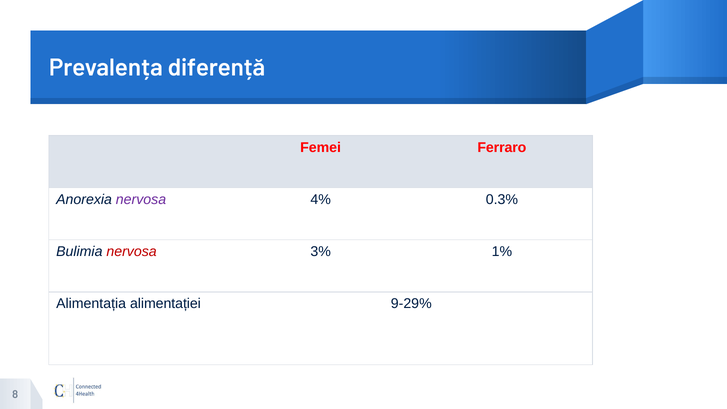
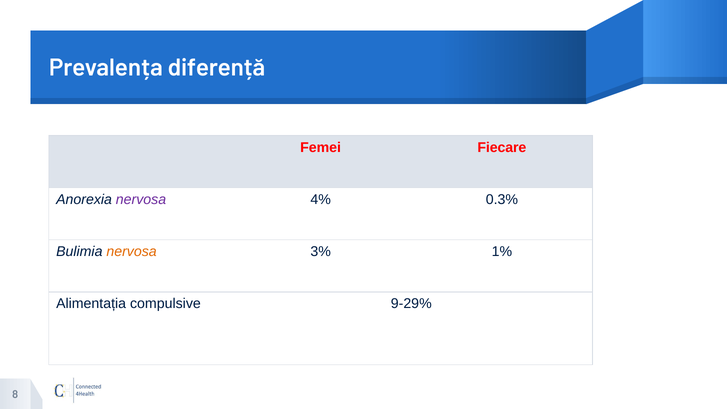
Ferraro: Ferraro -> Fiecare (502, 147)
nervosa colour: red -> orange (132, 252)
alimentației: alimentației -> compulsive (165, 304)
